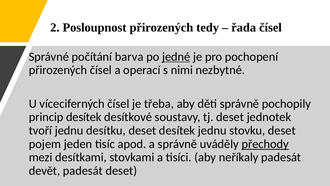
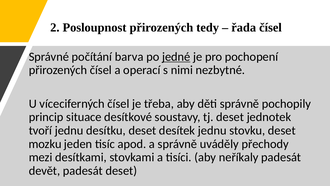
princip desítek: desítek -> situace (84, 117)
pojem: pojem -> mozku (45, 144)
přechody underline: present -> none (265, 144)
